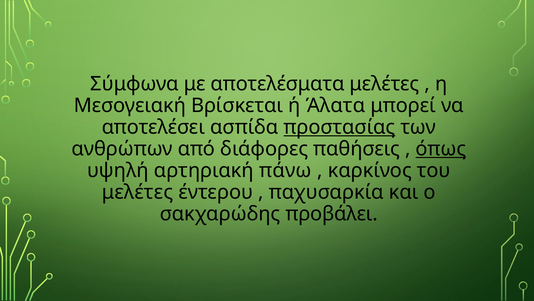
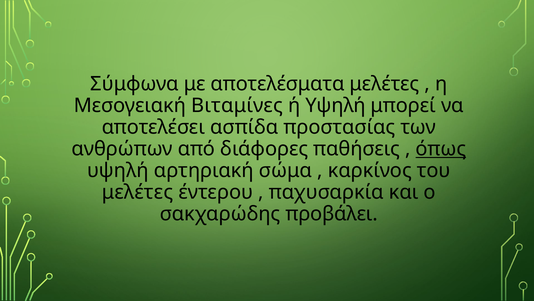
Βρίσκεται: Βρίσκεται -> Βιταμίνες (237, 105)
ή Άλατα: Άλατα -> Υψηλή (336, 105)
προστασίας underline: present -> none (339, 127)
πάνω: πάνω -> σώμα (286, 170)
